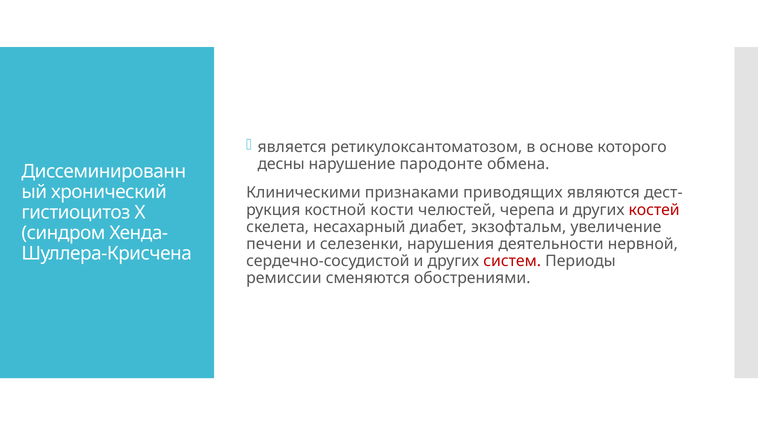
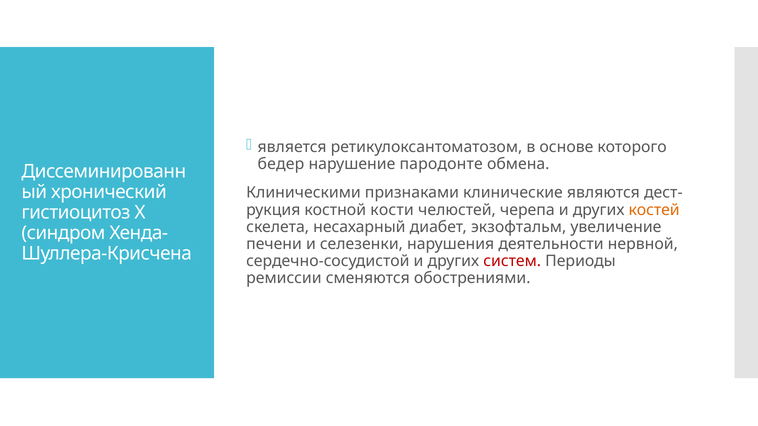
десны: десны -> бедер (281, 164)
приводящих: приводящих -> клинические (513, 193)
костей colour: red -> orange (654, 210)
